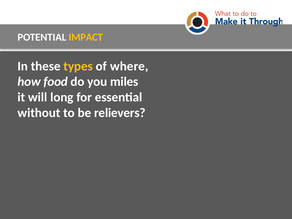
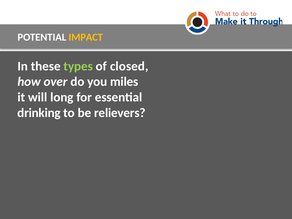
types colour: yellow -> light green (78, 66)
where: where -> closed (129, 66)
food: food -> over (56, 82)
without: without -> drinking (39, 113)
